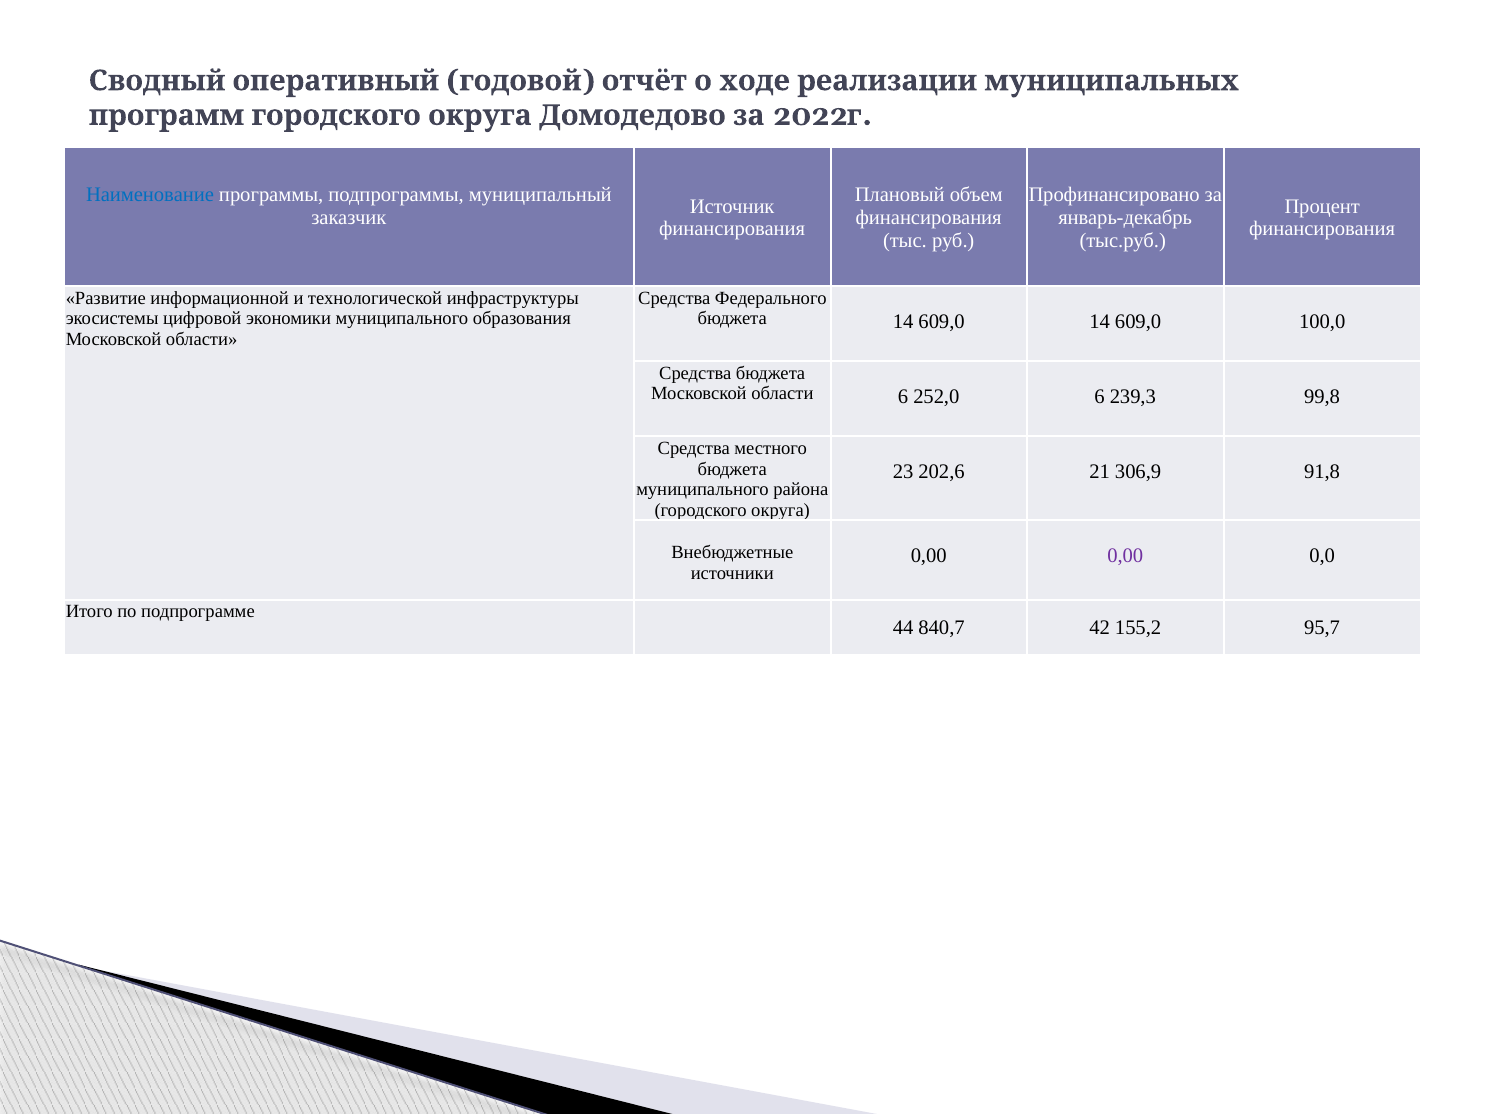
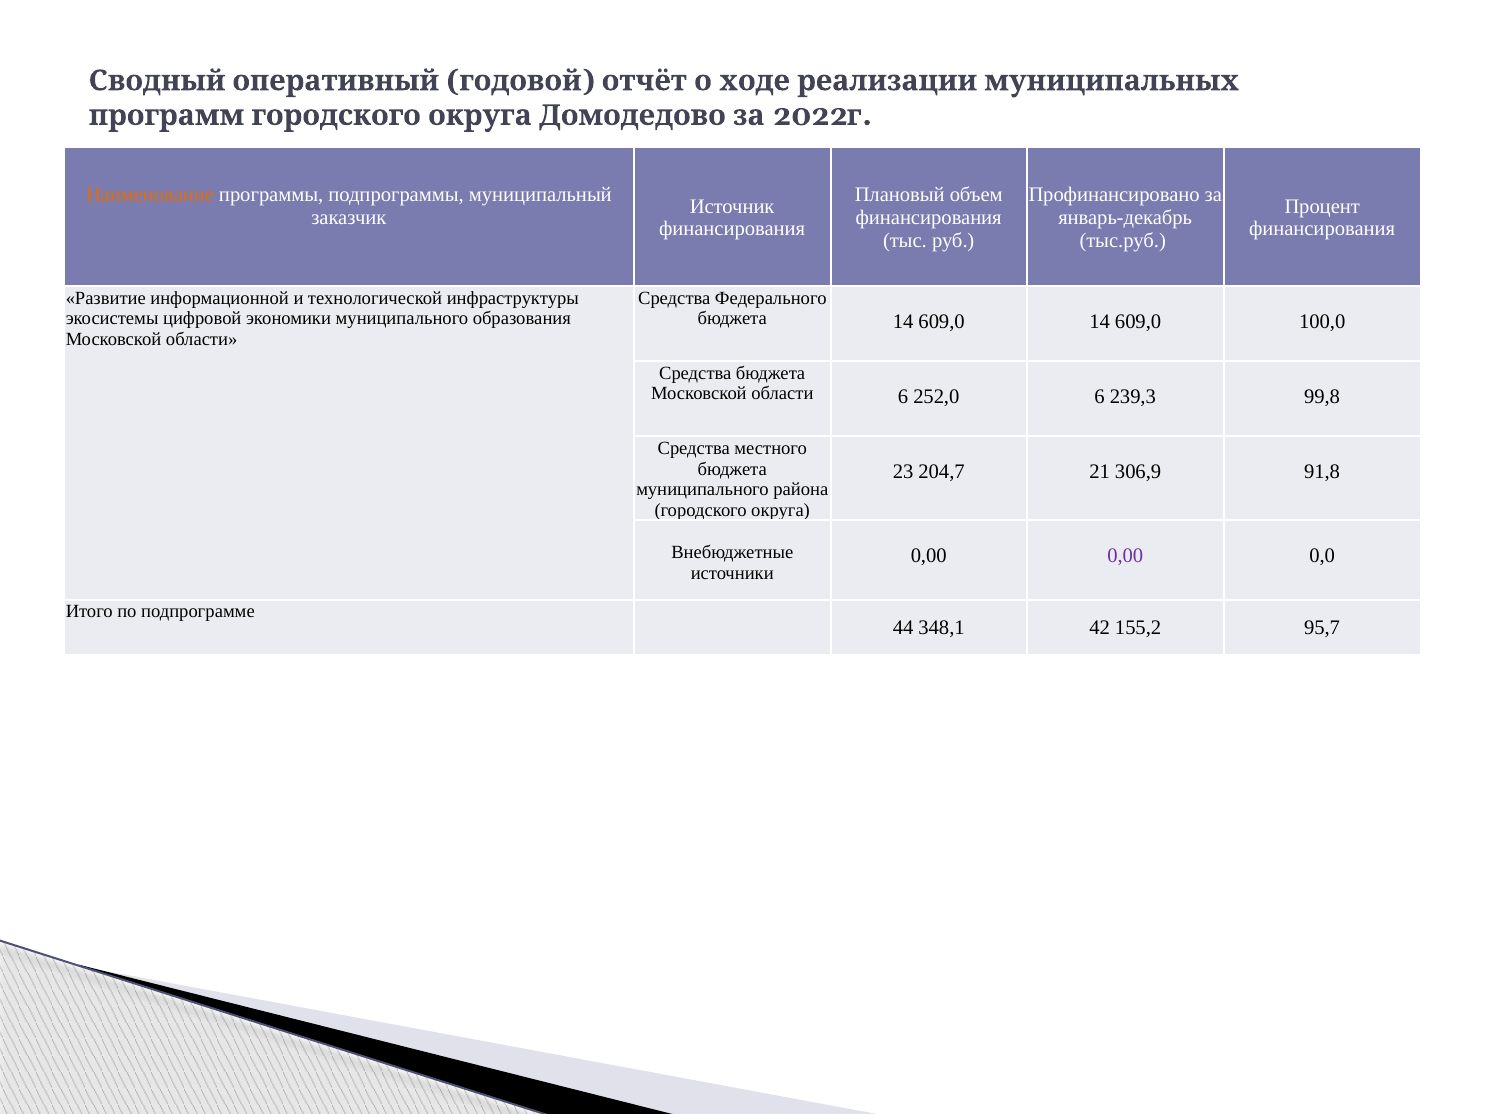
Наименование colour: blue -> orange (150, 195)
202,6: 202,6 -> 204,7 (942, 472)
840,7: 840,7 -> 348,1 (942, 628)
